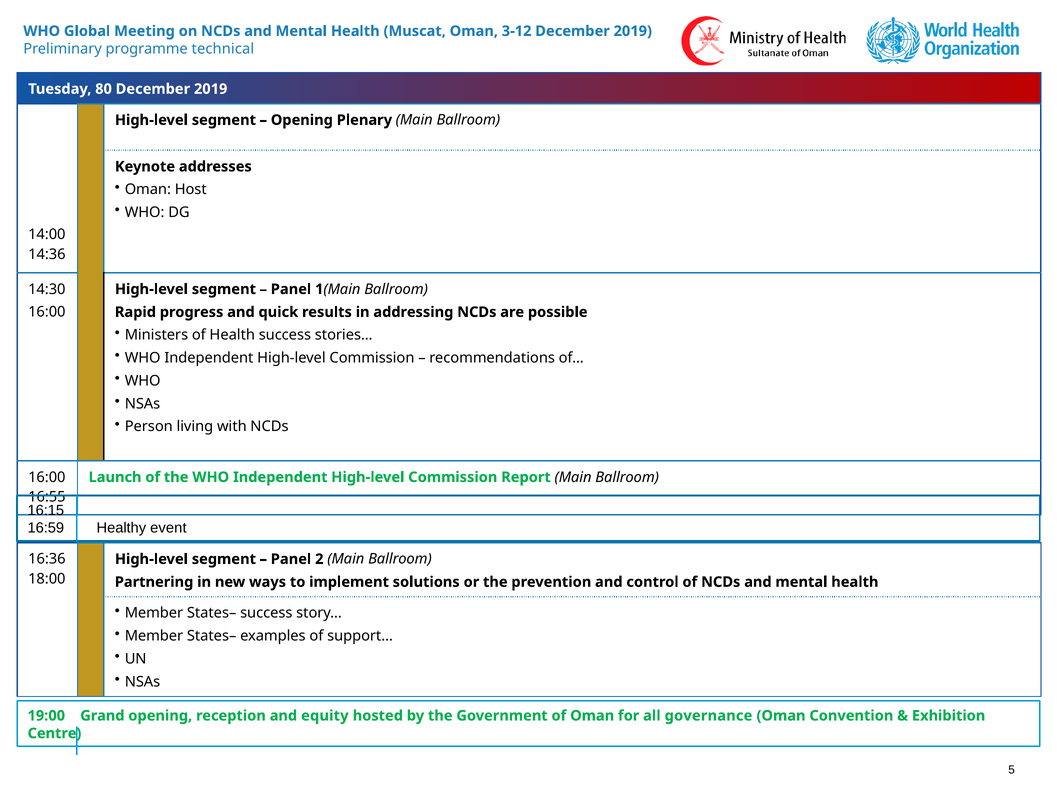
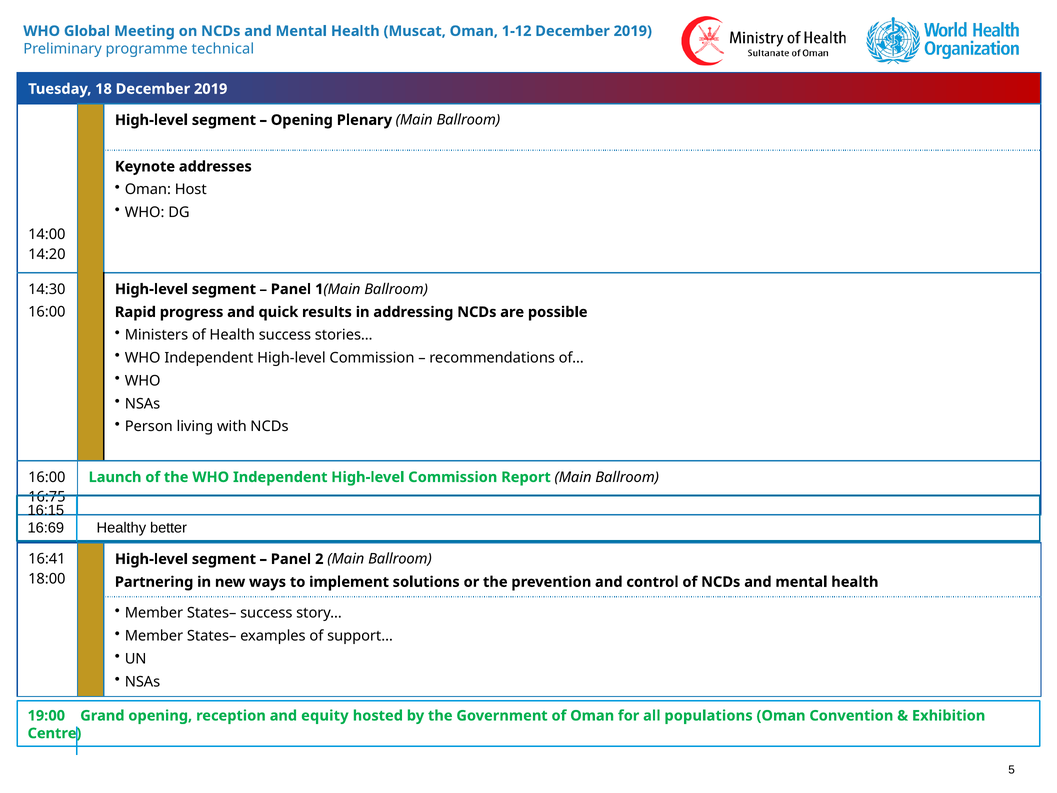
3-12: 3-12 -> 1-12 (517, 31)
80: 80 -> 18 (104, 89)
14:36: 14:36 -> 14:20 (47, 254)
16:55: 16:55 -> 16:75 (47, 497)
16:59: 16:59 -> 16:69 (46, 528)
event: event -> better (169, 528)
16:36: 16:36 -> 16:41 (47, 559)
governance: governance -> populations (709, 715)
